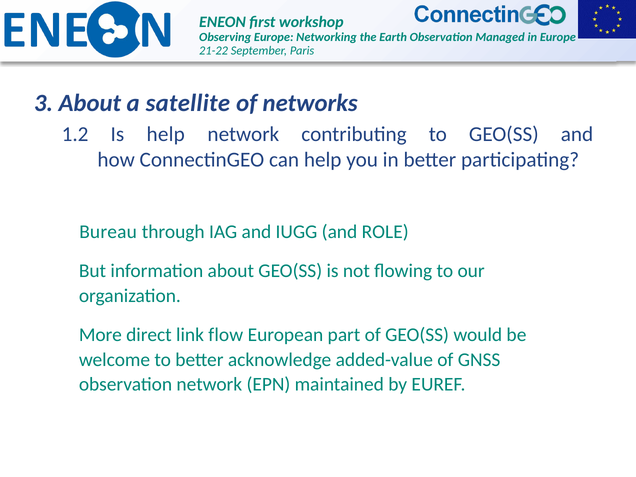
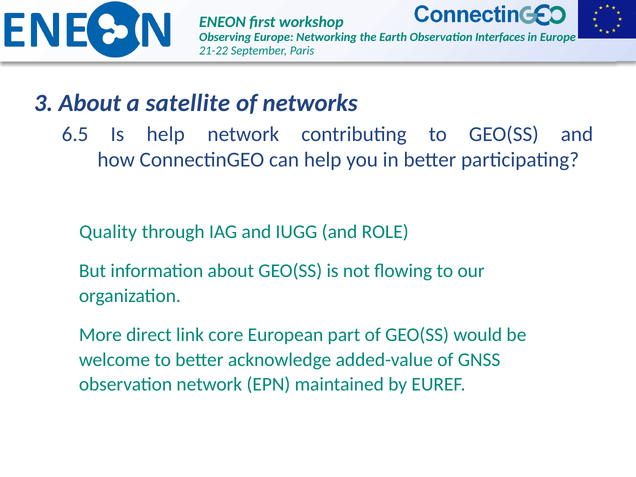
Managed: Managed -> Interfaces (500, 37)
1.2: 1.2 -> 6.5 (75, 134)
Bureau: Bureau -> Quality (108, 232)
flow: flow -> core (226, 335)
